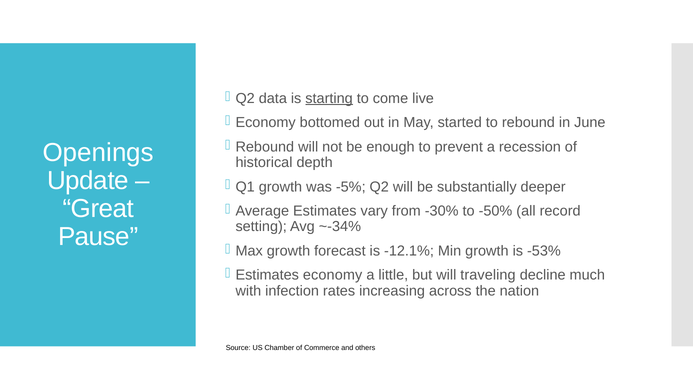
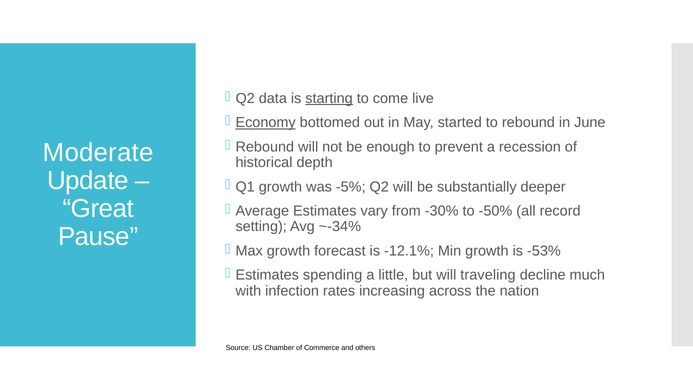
Economy underline: none -> present (266, 123)
Openings: Openings -> Moderate (98, 152)
Estimates economy: economy -> spending (333, 275)
